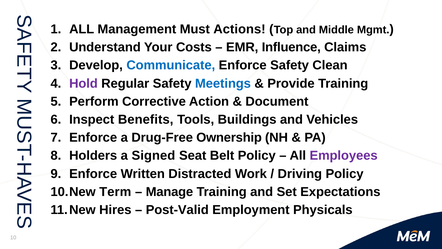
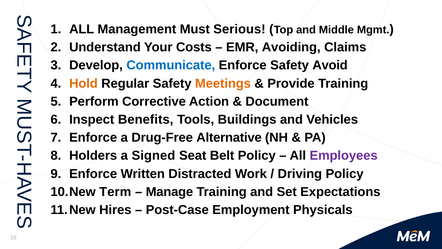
Actions: Actions -> Serious (239, 29)
Influence: Influence -> Avoiding (291, 47)
Clean: Clean -> Avoid (330, 65)
Hold colour: purple -> orange (83, 83)
Meetings colour: blue -> orange (223, 83)
Ownership: Ownership -> Alternative (229, 137)
Post-Valid: Post-Valid -> Post-Case (177, 210)
